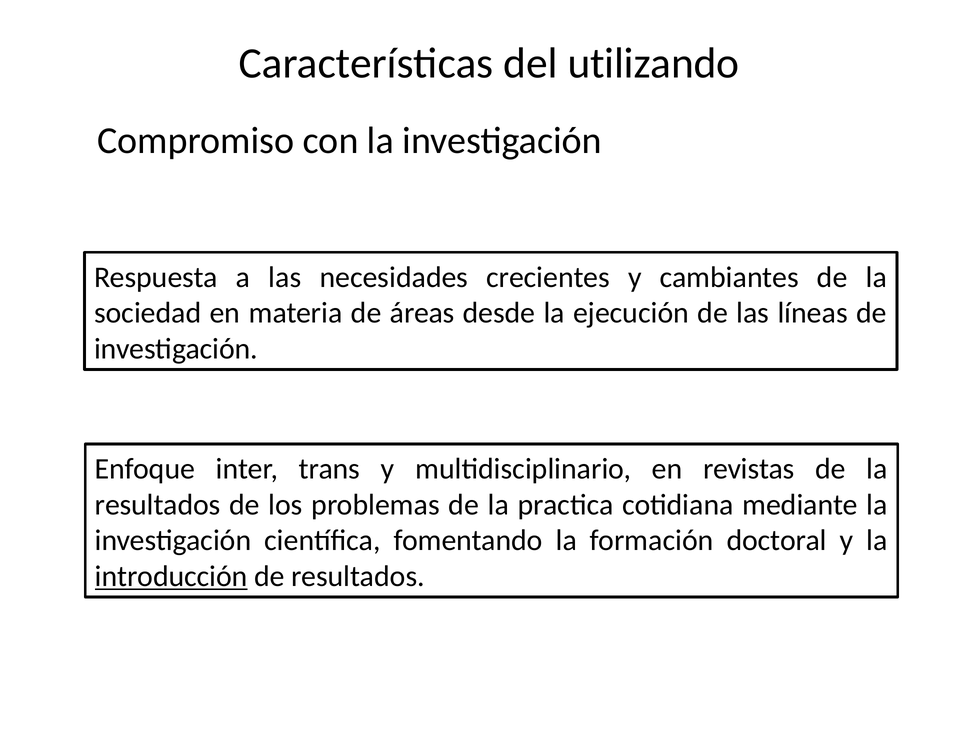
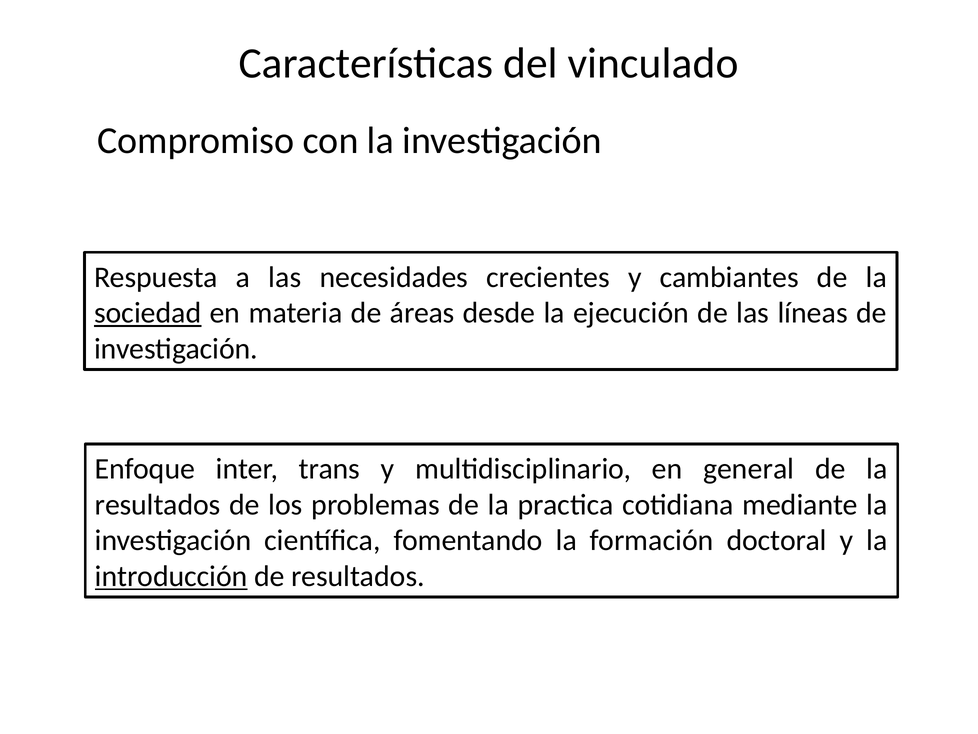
utilizando: utilizando -> vinculado (653, 63)
sociedad underline: none -> present (148, 313)
revistas: revistas -> general (749, 469)
